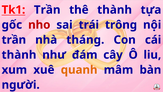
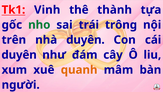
Tk1 Trần: Trần -> Vinh (47, 10)
nho colour: red -> green (39, 25)
trần: trần -> trên (14, 40)
nhà tháng: tháng -> duyên (85, 40)
thành: thành -> duyên (19, 55)
